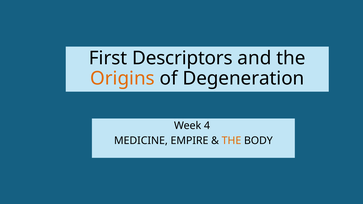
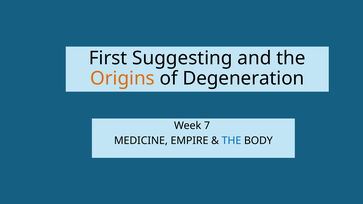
Descriptors: Descriptors -> Suggesting (182, 58)
4: 4 -> 7 (207, 126)
THE colour: orange -> blue (231, 141)
